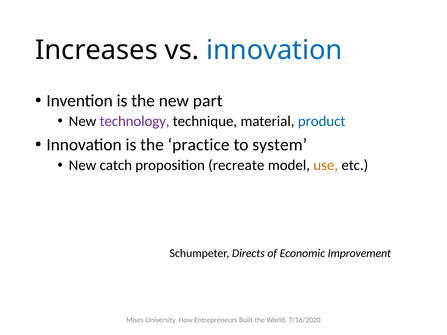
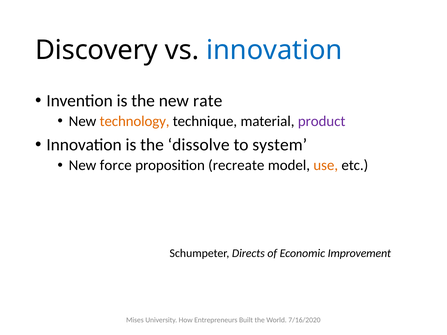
Increases: Increases -> Discovery (97, 50)
part: part -> rate (208, 101)
technology colour: purple -> orange (135, 121)
product colour: blue -> purple (322, 121)
practice: practice -> dissolve (199, 145)
catch: catch -> force (116, 165)
